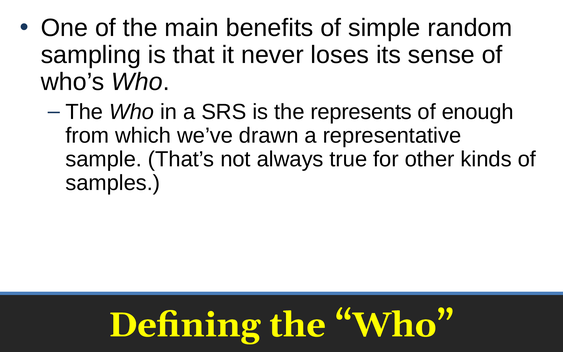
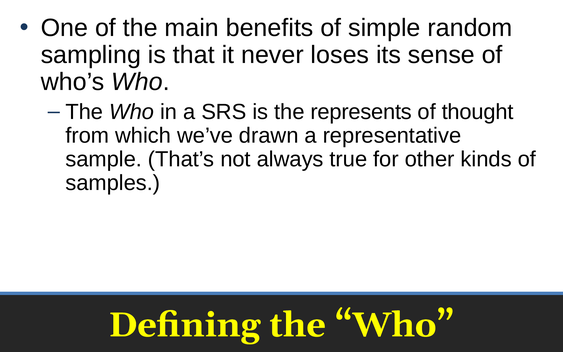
enough: enough -> thought (478, 112)
